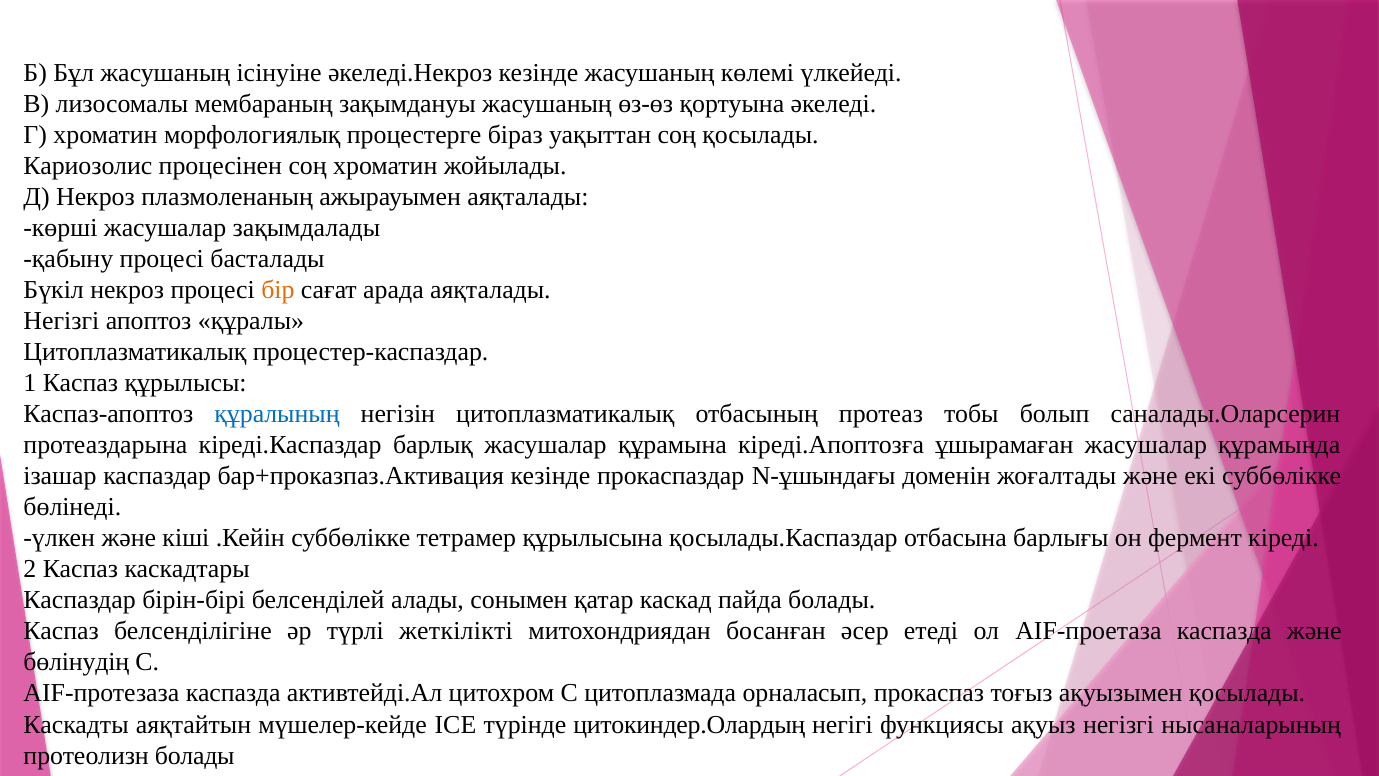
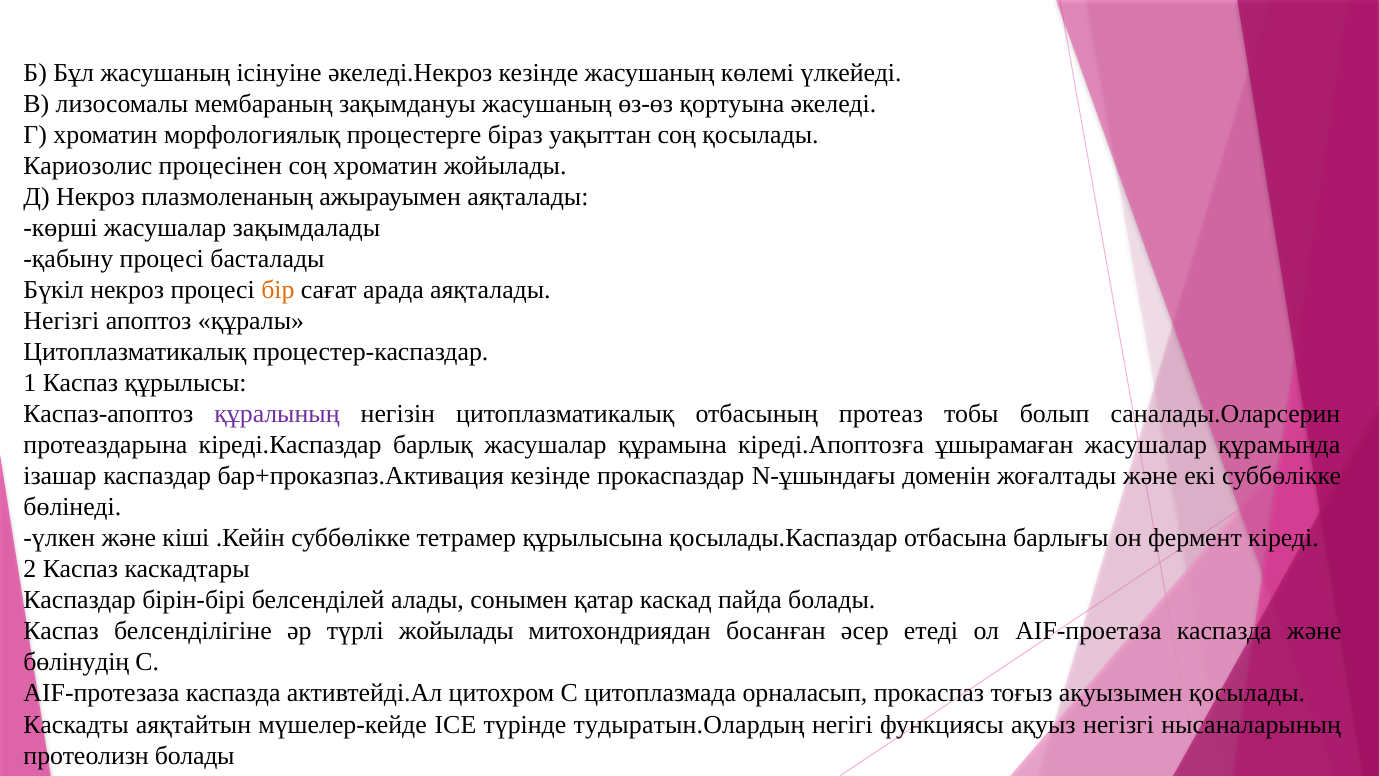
құралының colour: blue -> purple (277, 414)
түрлі жеткілікті: жеткілікті -> жойылады (456, 631)
цитокиндер.Олардың: цитокиндер.Олардың -> тудыратын.Олардың (689, 724)
